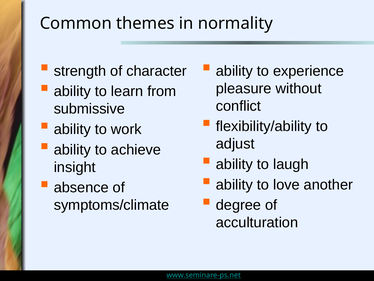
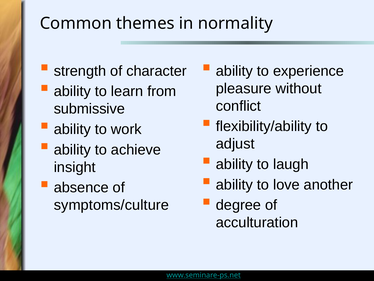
symptoms/climate: symptoms/climate -> symptoms/culture (111, 205)
